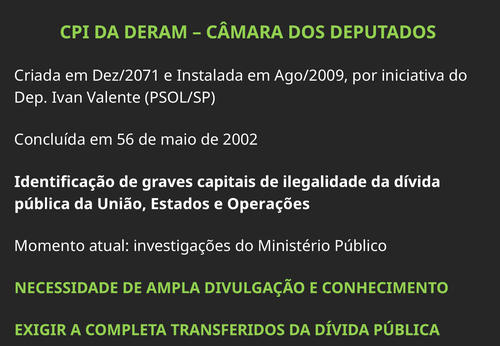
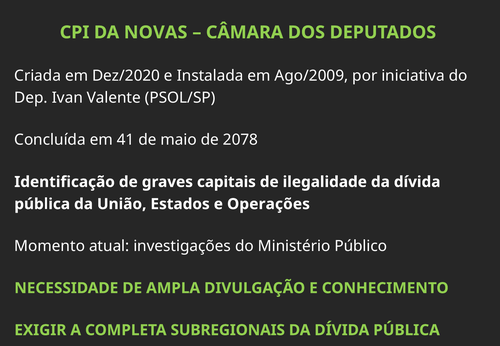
DERAM: DERAM -> NOVAS (156, 32)
Dez/2071: Dez/2071 -> Dez/2020 (126, 76)
56: 56 -> 41 (126, 140)
2002: 2002 -> 2078 (241, 140)
TRANSFERIDOS: TRANSFERIDOS -> SUBREGIONAIS (228, 330)
